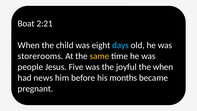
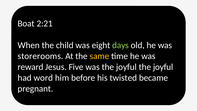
days colour: light blue -> light green (121, 45)
people: people -> reward (30, 67)
when: when -> joyful (163, 67)
news: news -> word (43, 78)
months: months -> twisted (123, 78)
